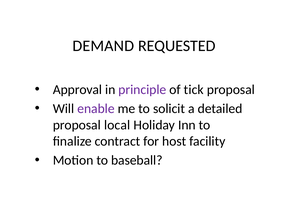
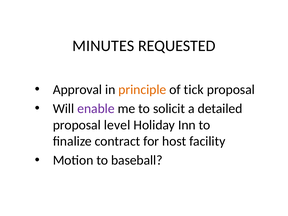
DEMAND: DEMAND -> MINUTES (103, 46)
principle colour: purple -> orange (142, 90)
local: local -> level (117, 125)
